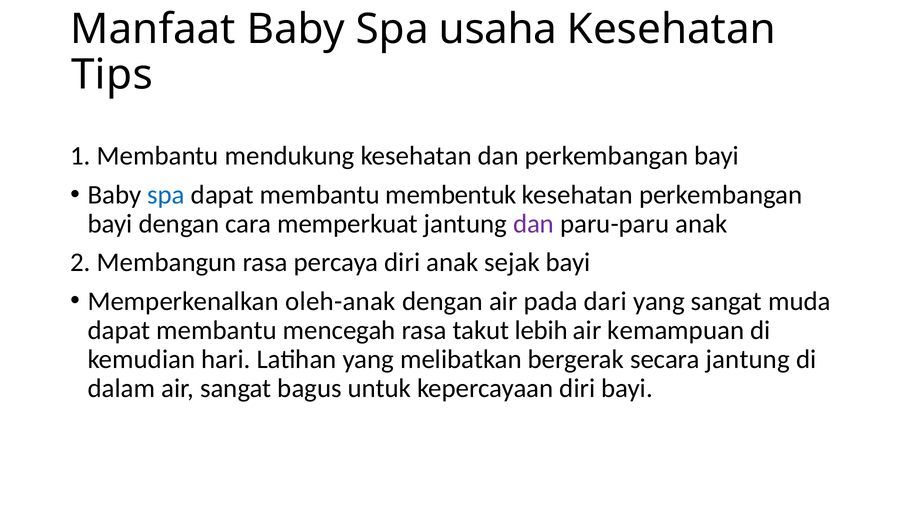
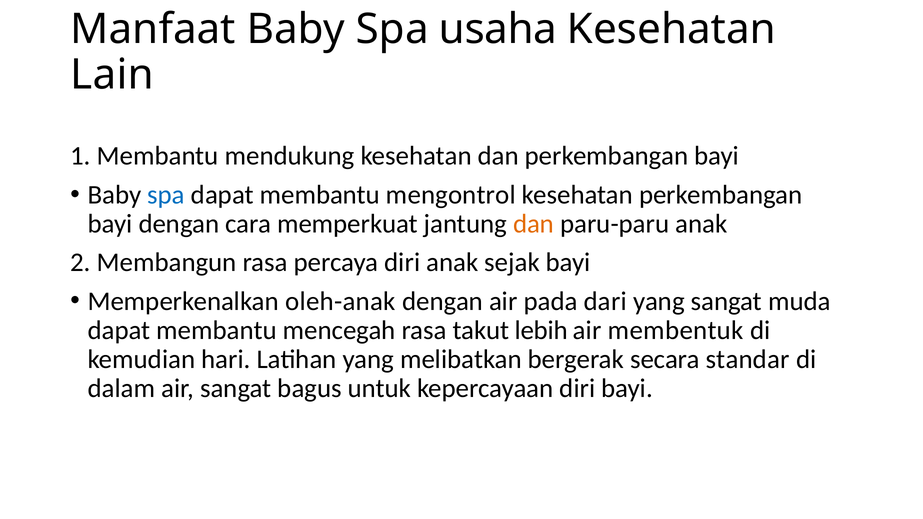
Tips: Tips -> Lain (112, 75)
membentuk: membentuk -> mengontrol (451, 195)
dan colour: purple -> orange (534, 224)
kemampuan: kemampuan -> membentuk (676, 330)
secara jantung: jantung -> standar (748, 359)
